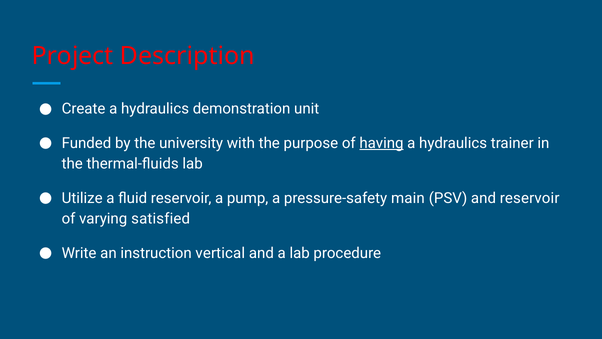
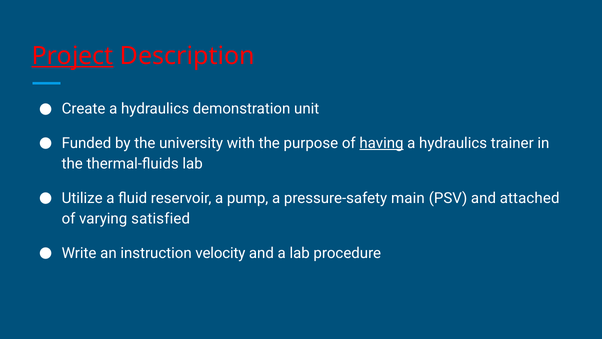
Project underline: none -> present (73, 56)
and reservoir: reservoir -> attached (530, 198)
vertical: vertical -> velocity (220, 253)
